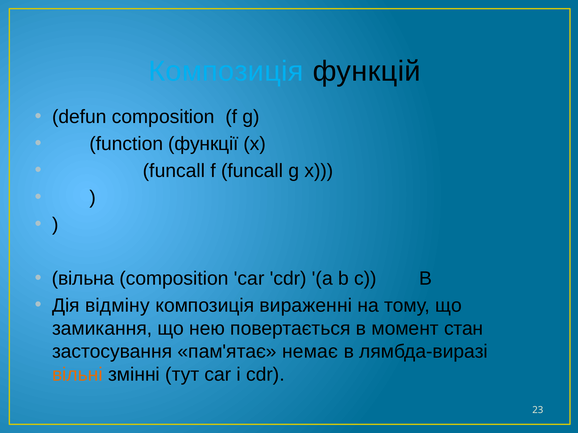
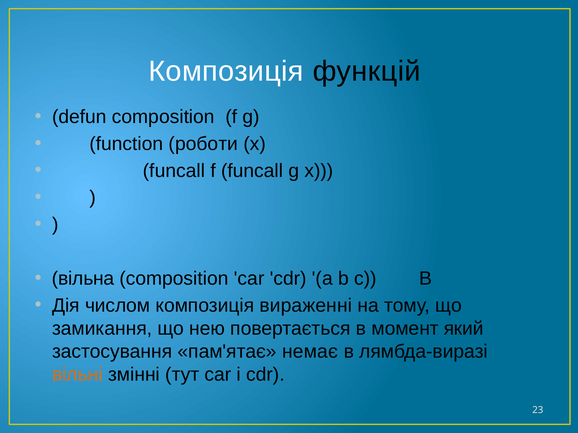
Композиція colour: light blue -> white (226, 71)
функції: функції -> роботи (203, 144)
відміну: відміну -> числом (118, 306)
стан: стан -> який (464, 329)
